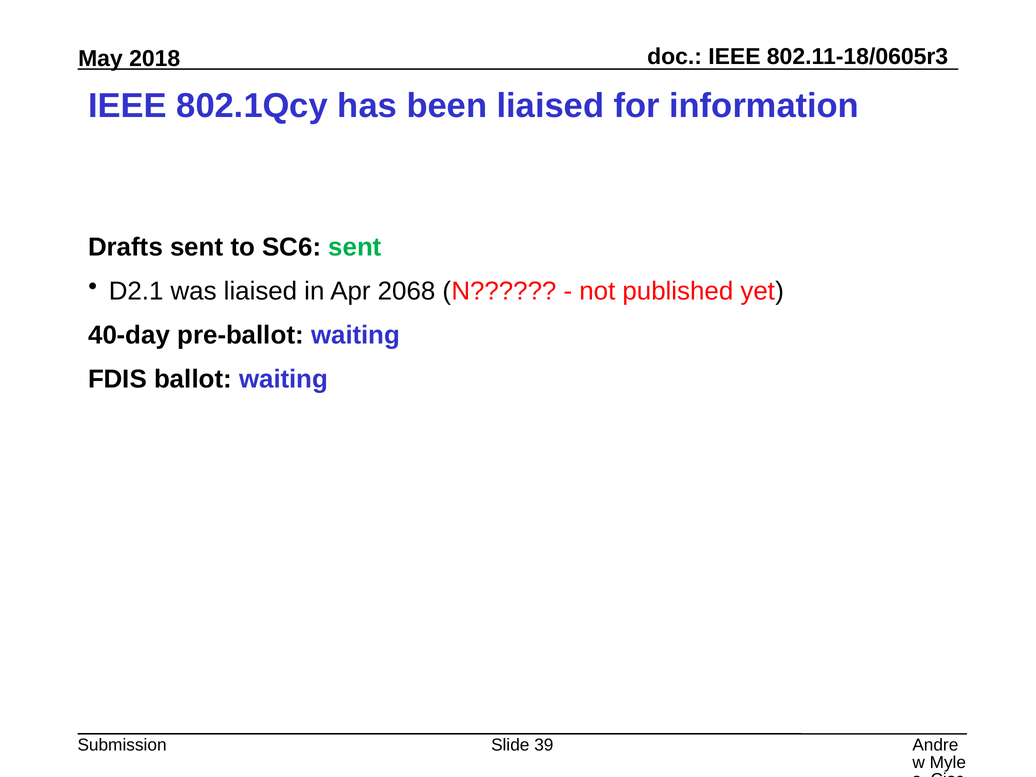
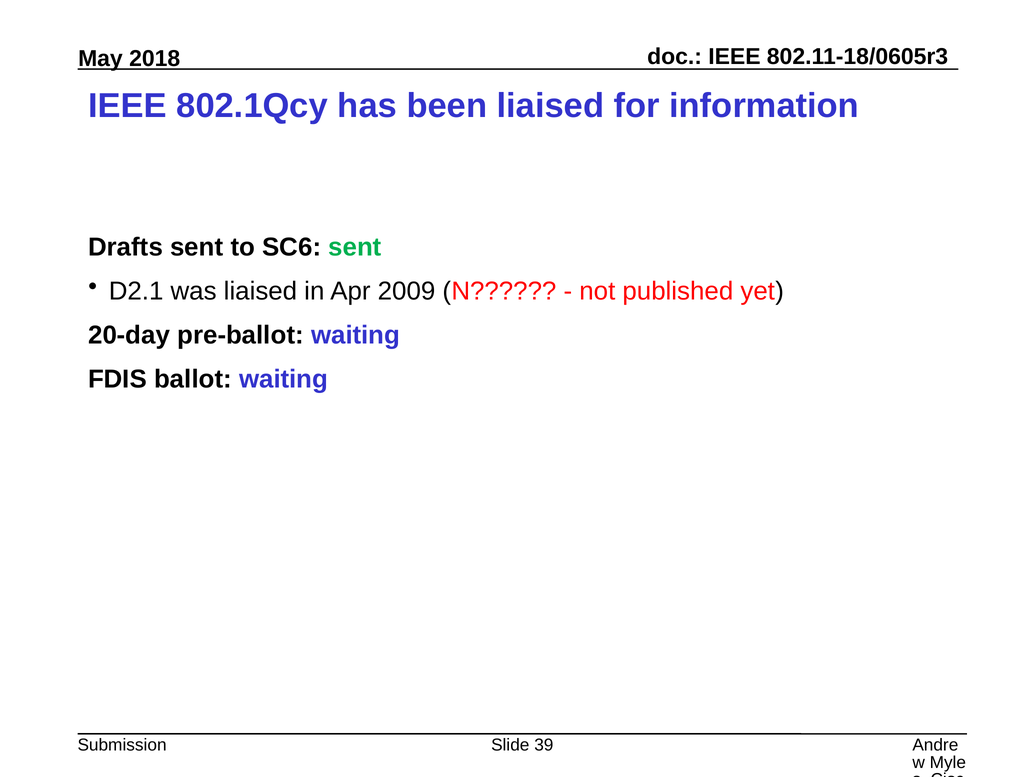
2068: 2068 -> 2009 (407, 291)
40-day: 40-day -> 20-day (129, 335)
